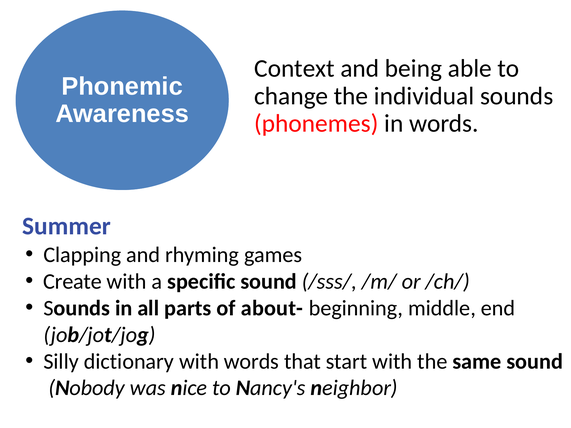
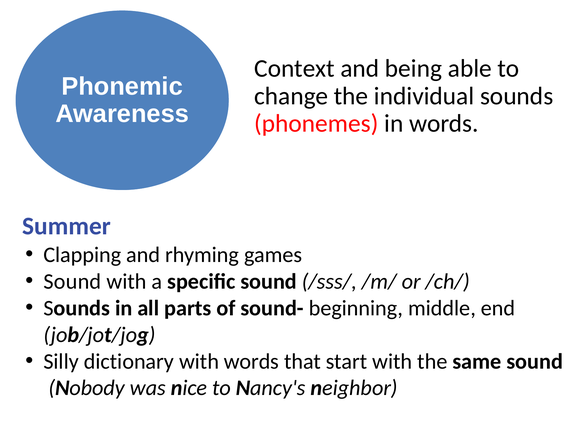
Create: Create -> Sound (72, 282)
about-: about- -> sound- (272, 308)
